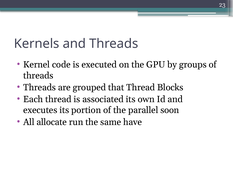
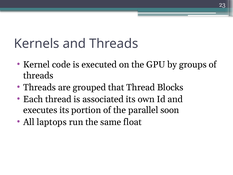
allocate: allocate -> laptops (52, 122)
have: have -> float (133, 122)
